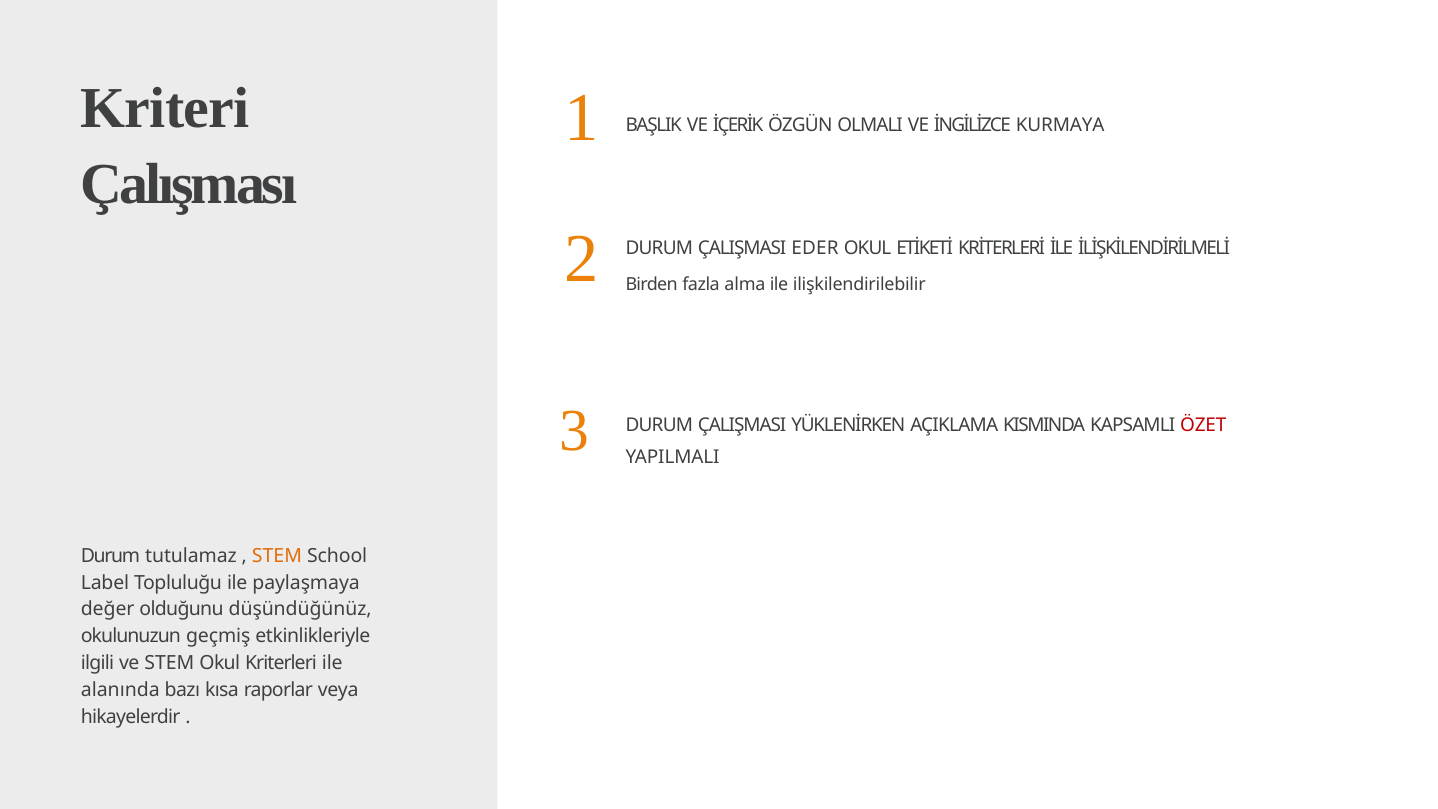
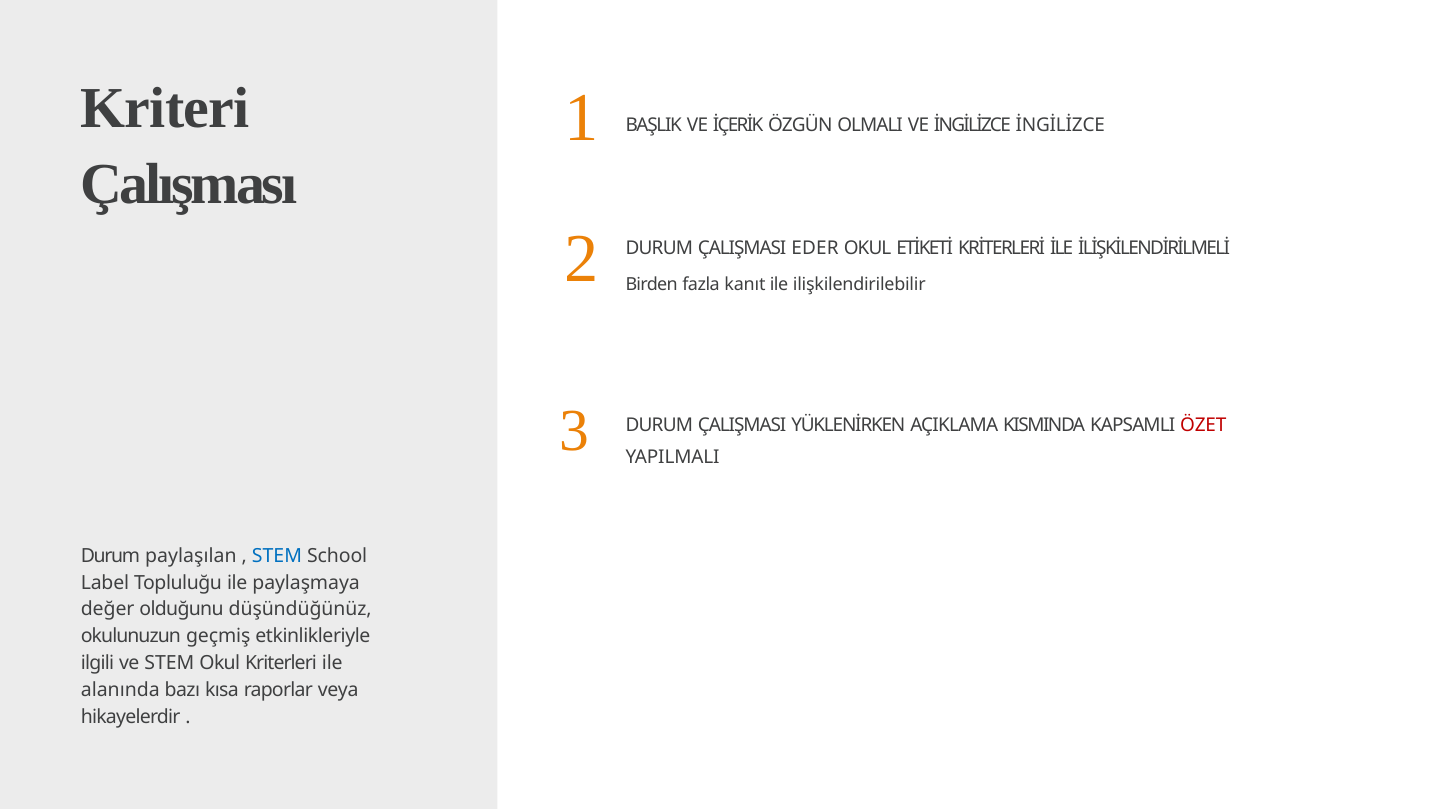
İNGİLİZCE KURMAYA: KURMAYA -> İNGİLİZCE (1060, 125)
alma: alma -> kanıt (745, 285)
tutulamaz: tutulamaz -> paylaşılan (191, 556)
STEM colour: orange -> blue (277, 556)
